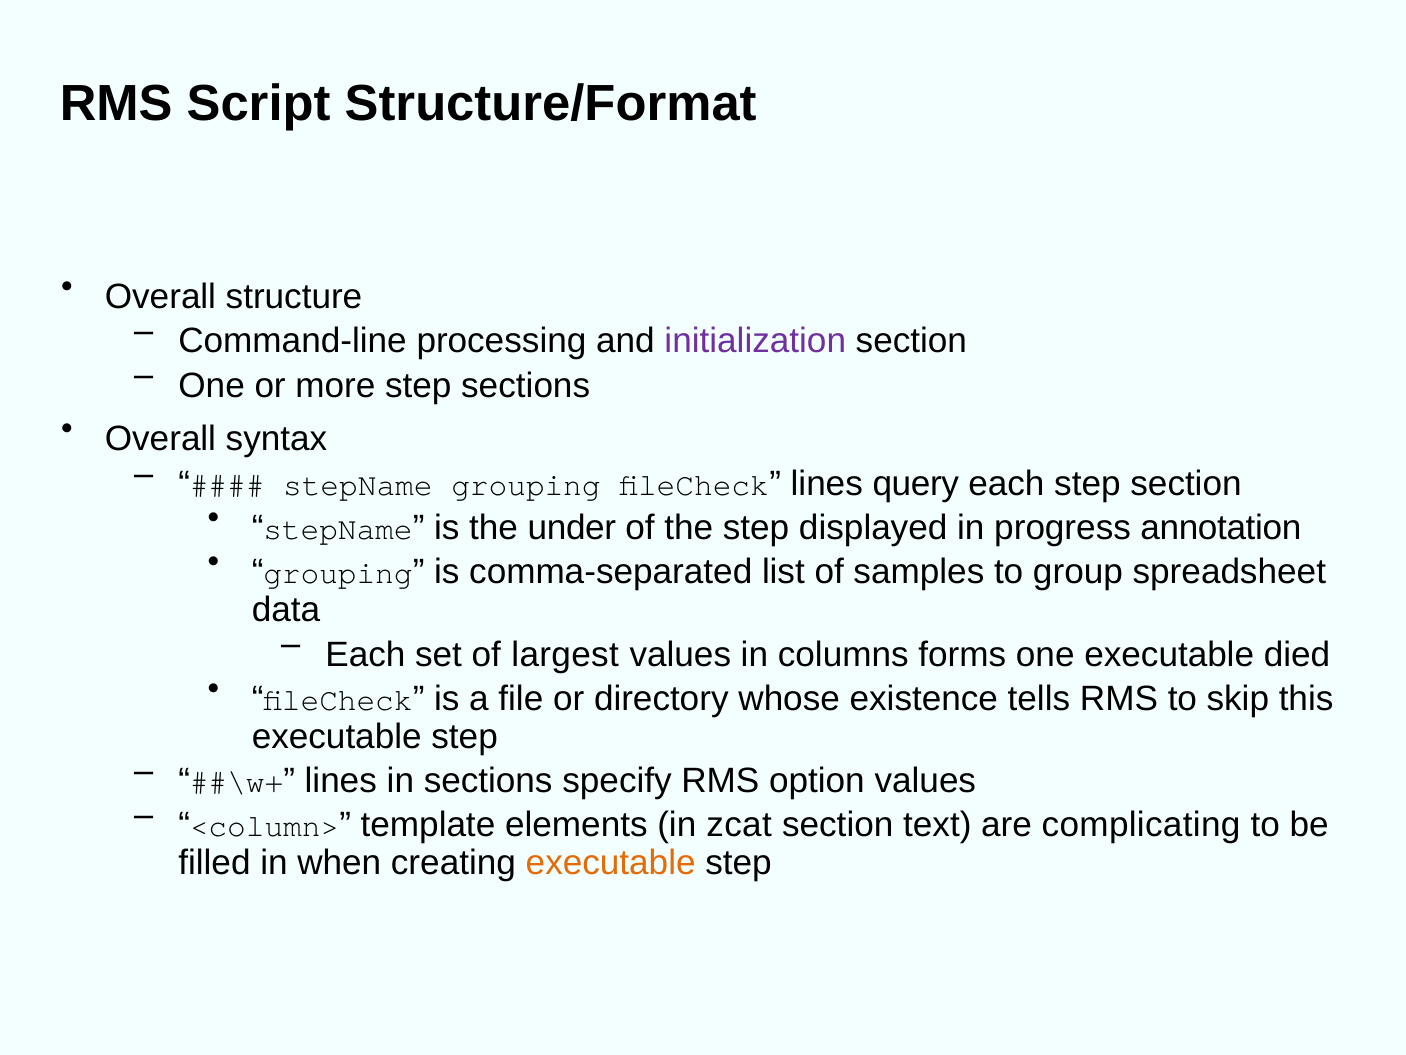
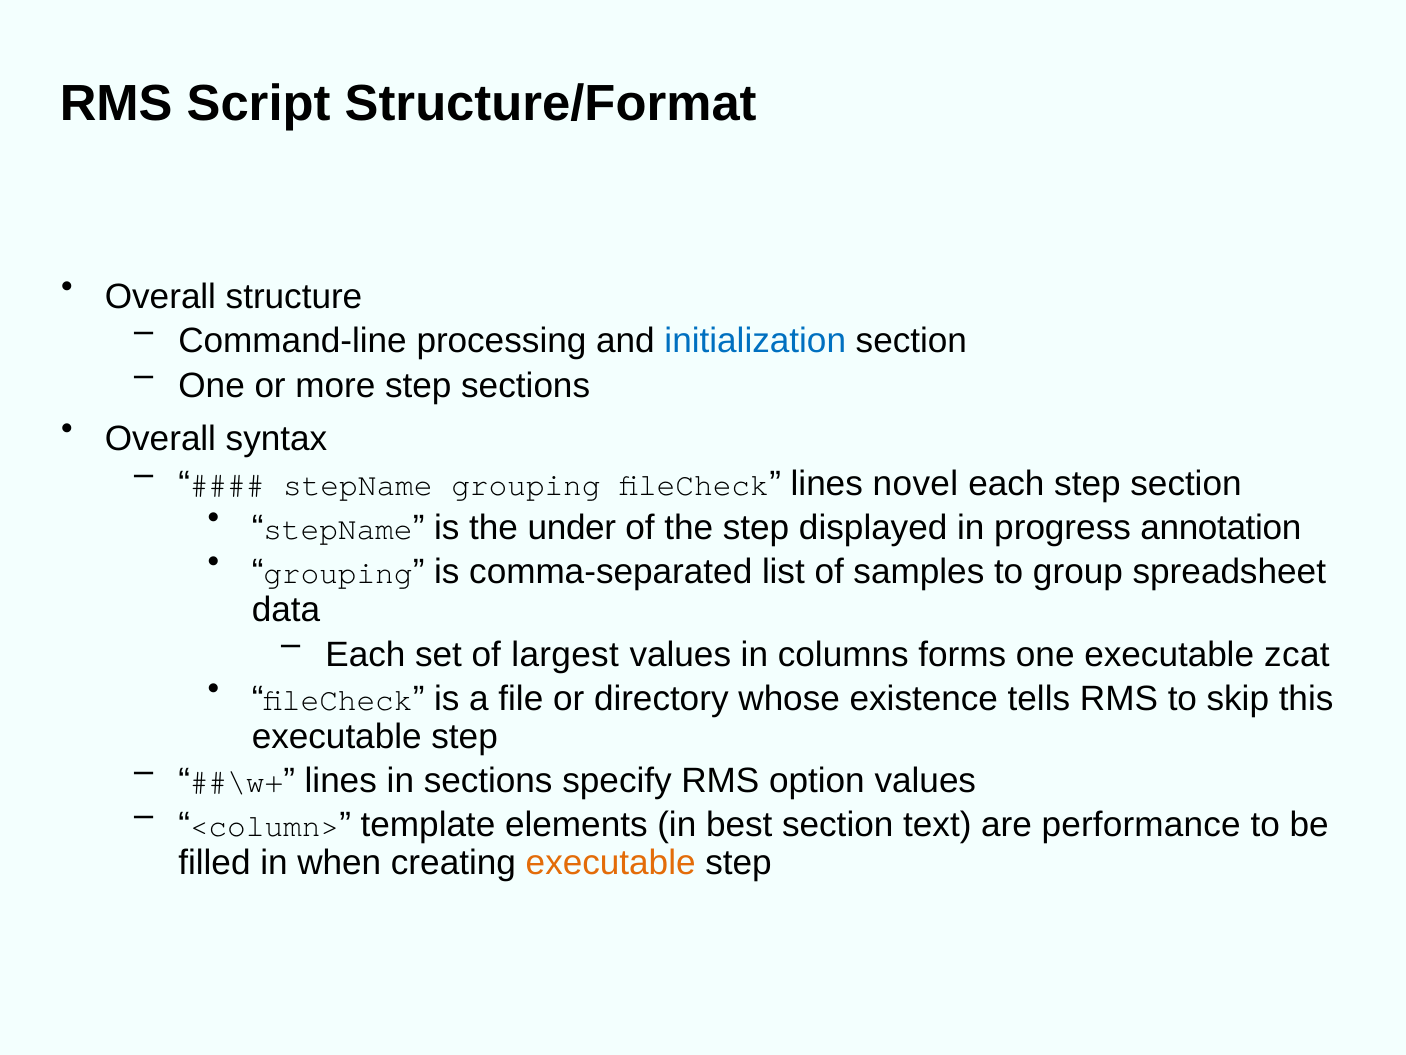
initialization colour: purple -> blue (755, 341)
query: query -> novel (915, 483)
died: died -> zcat (1297, 654)
zcat: zcat -> best (739, 825)
complicating: complicating -> performance (1141, 825)
